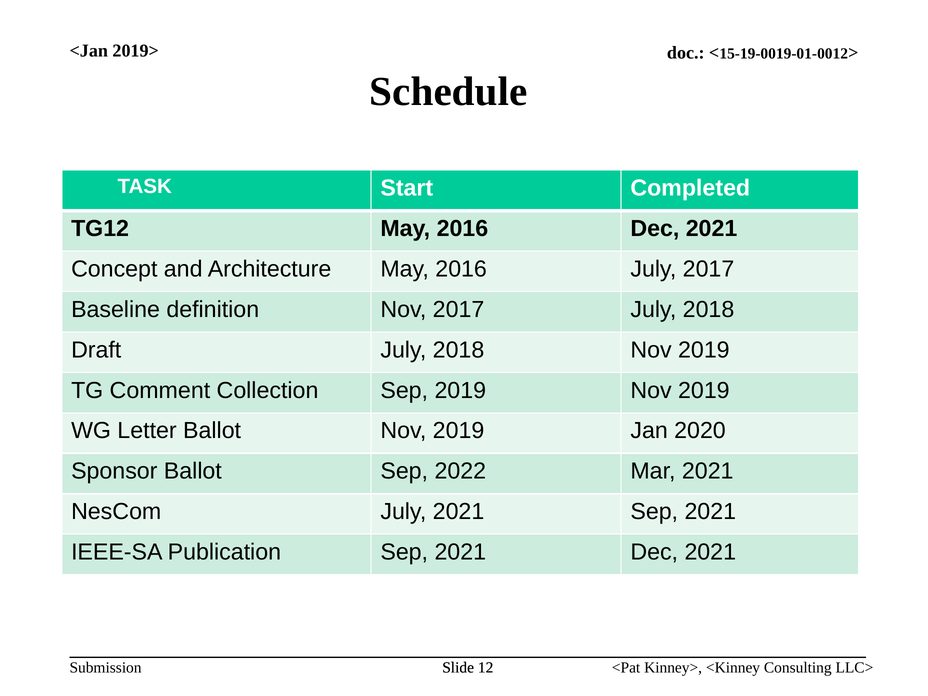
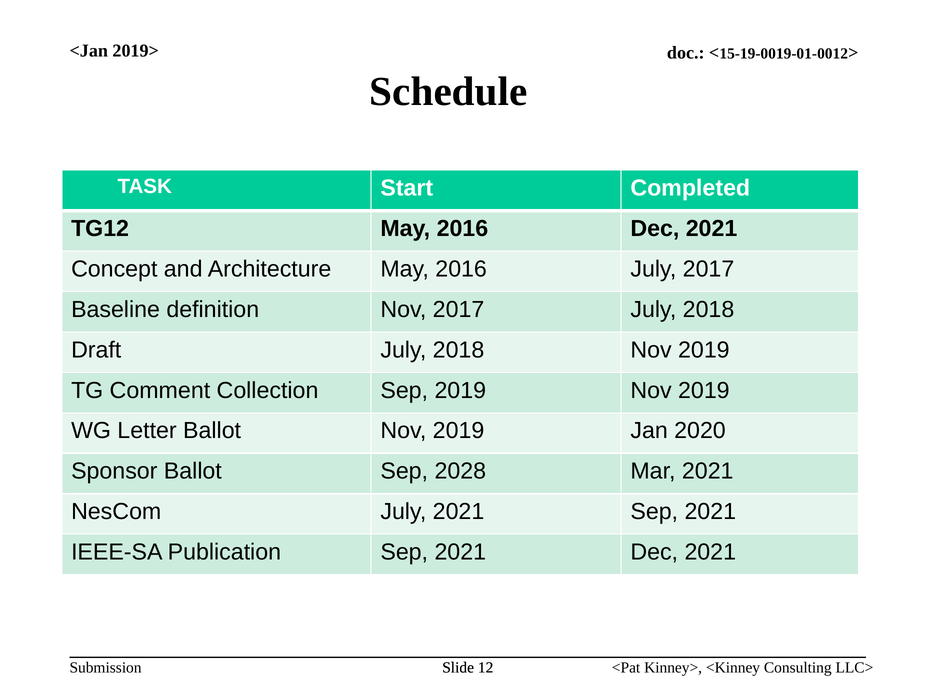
2022: 2022 -> 2028 (460, 471)
